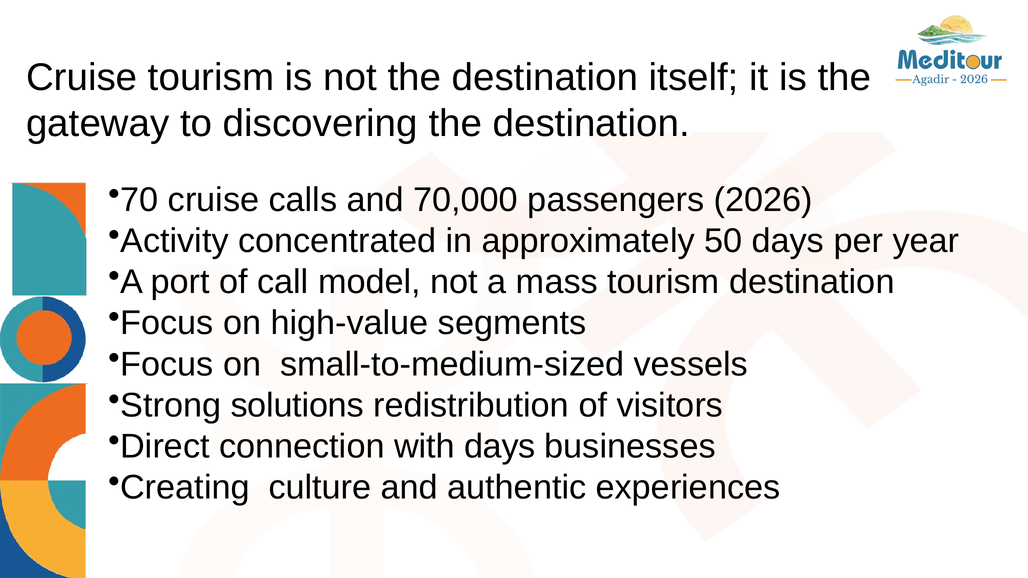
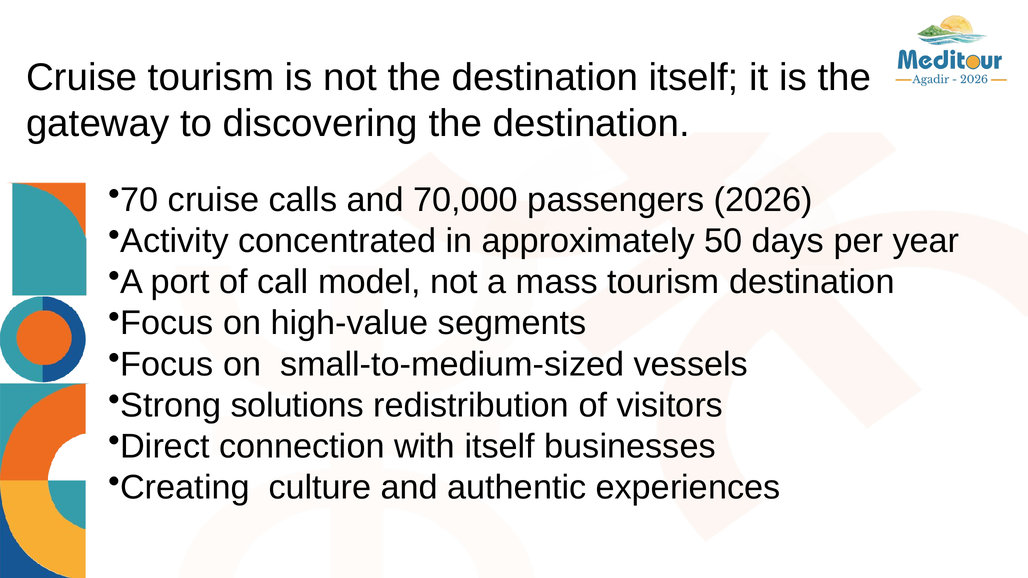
with days: days -> itself (500, 447)
